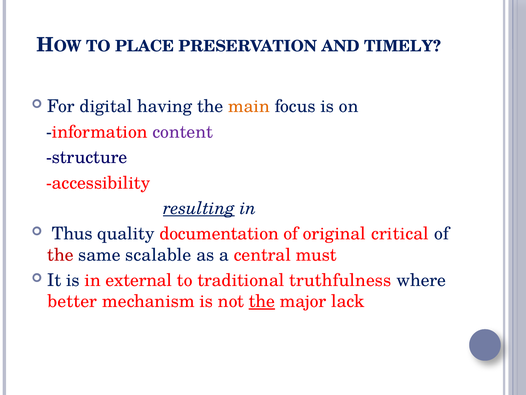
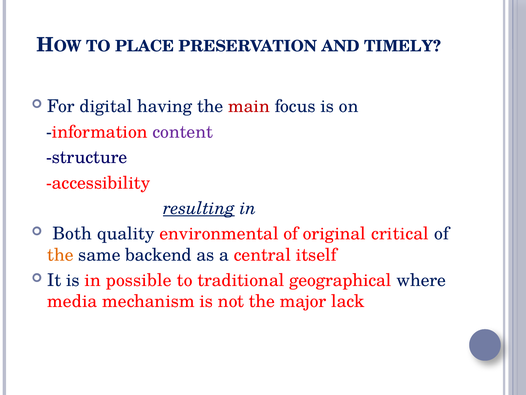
main colour: orange -> red (249, 106)
Thus: Thus -> Both (72, 234)
documentation: documentation -> environmental (219, 234)
the colour: red -> orange (60, 255)
scalable: scalable -> backend (159, 255)
must: must -> itself (316, 255)
external: external -> possible (139, 280)
truthfulness: truthfulness -> geographical (340, 280)
better: better -> media (72, 301)
the underline: present -> none (262, 301)
